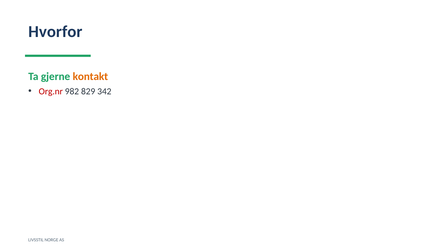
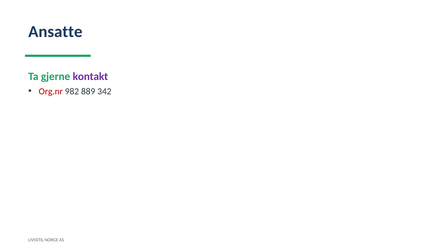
Hvorfor: Hvorfor -> Ansatte (55, 32)
kontakt colour: orange -> purple (90, 77)
829: 829 -> 889 (88, 92)
